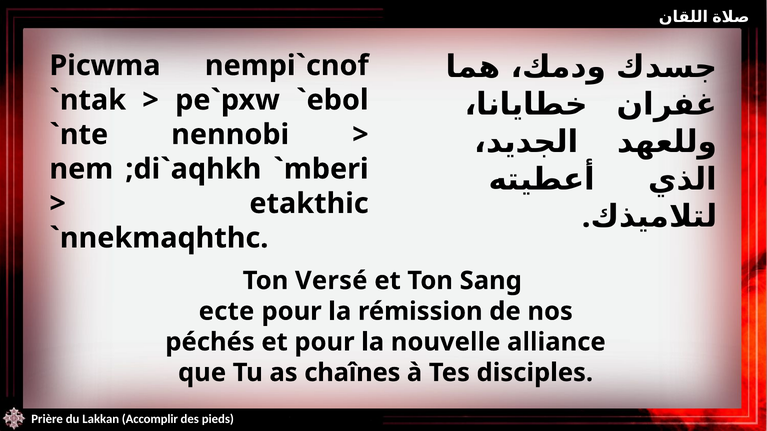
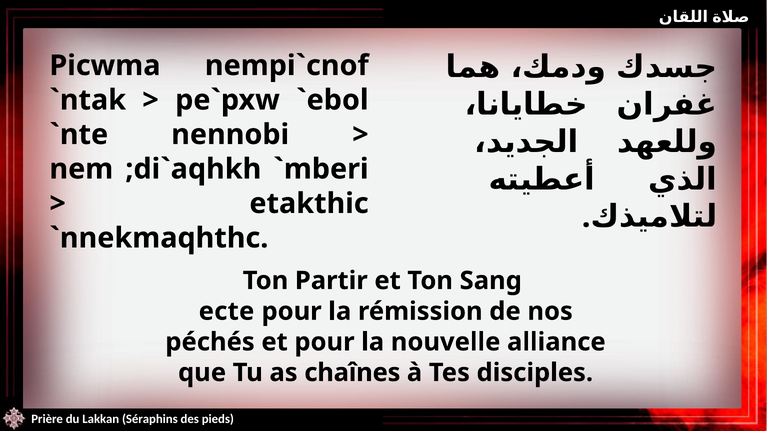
Versé: Versé -> Partir (331, 281)
Accomplir: Accomplir -> Séraphins (150, 420)
